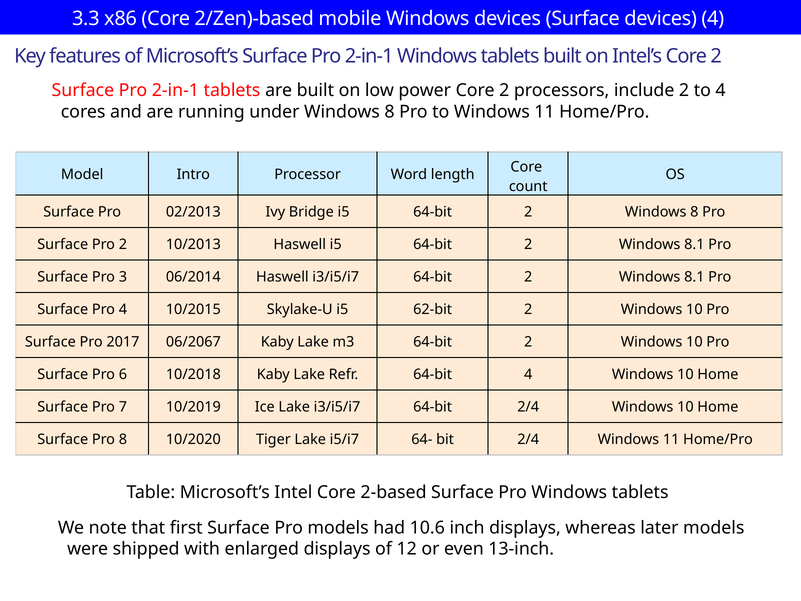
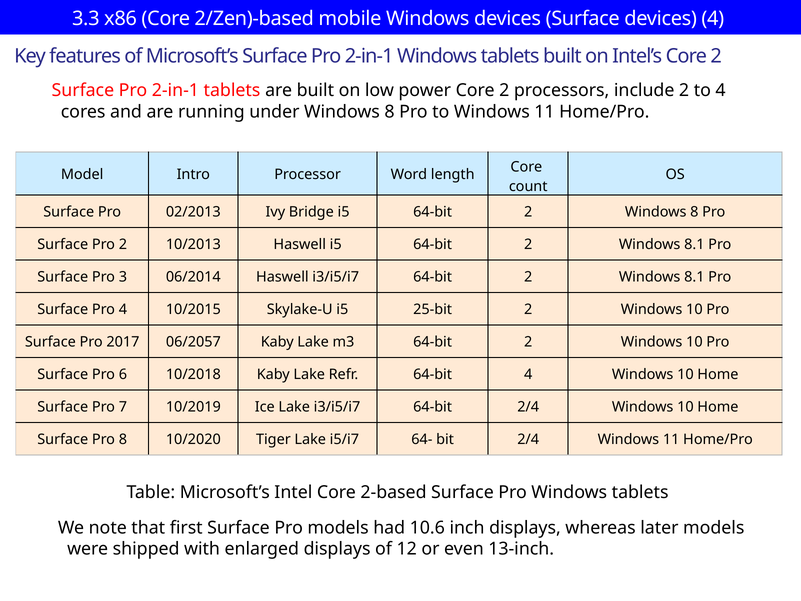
62-bit: 62-bit -> 25-bit (433, 309)
06/2067: 06/2067 -> 06/2057 (193, 342)
